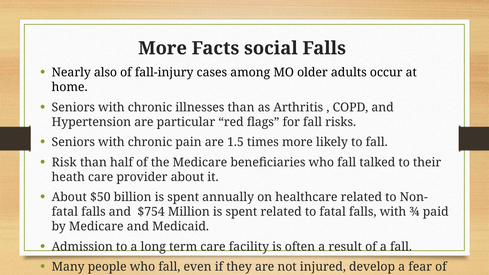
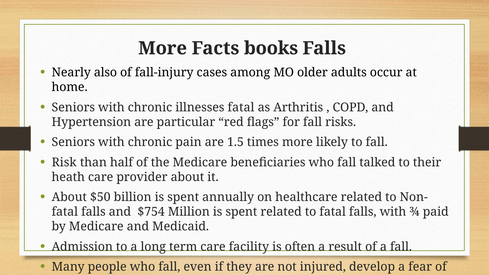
social: social -> books (271, 48)
illnesses than: than -> fatal (241, 107)
